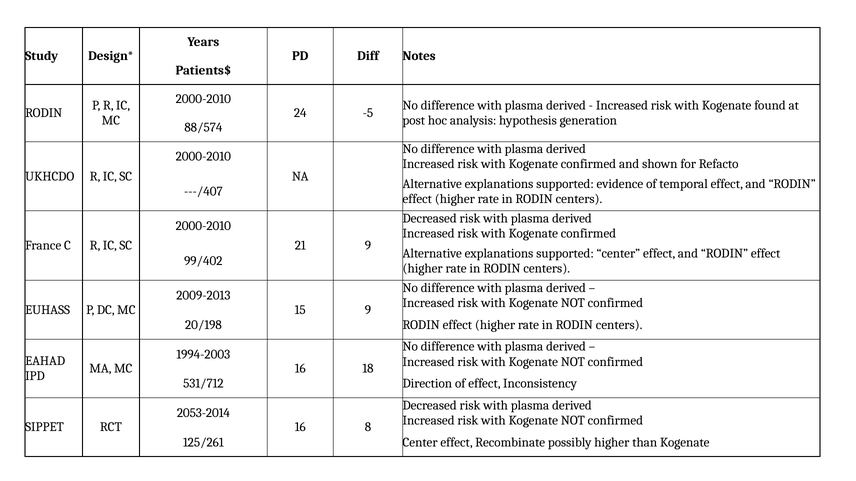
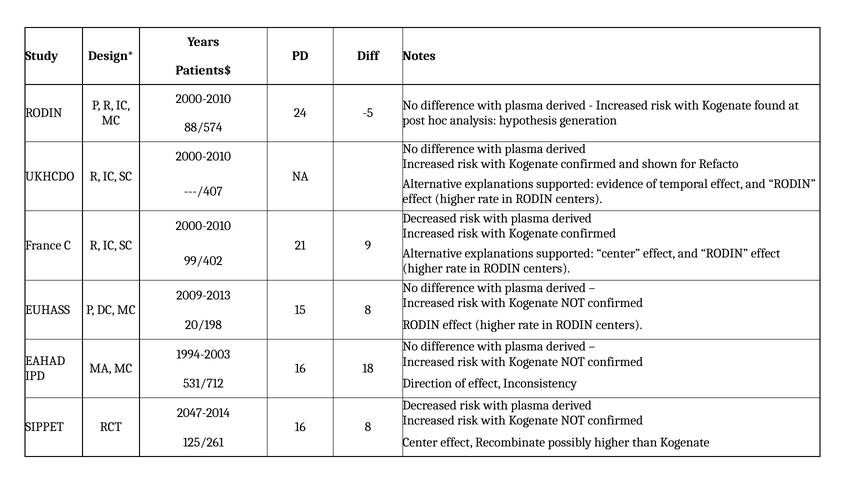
15 9: 9 -> 8 (368, 310)
2053-2014: 2053-2014 -> 2047-2014 (203, 413)
